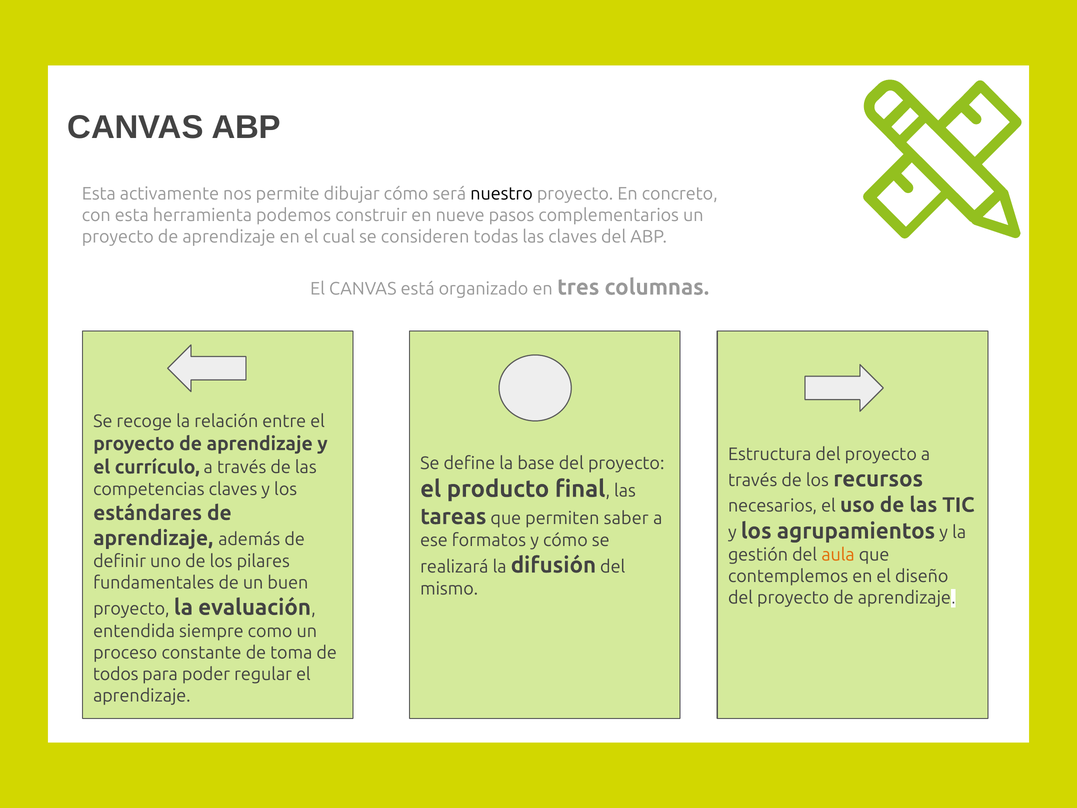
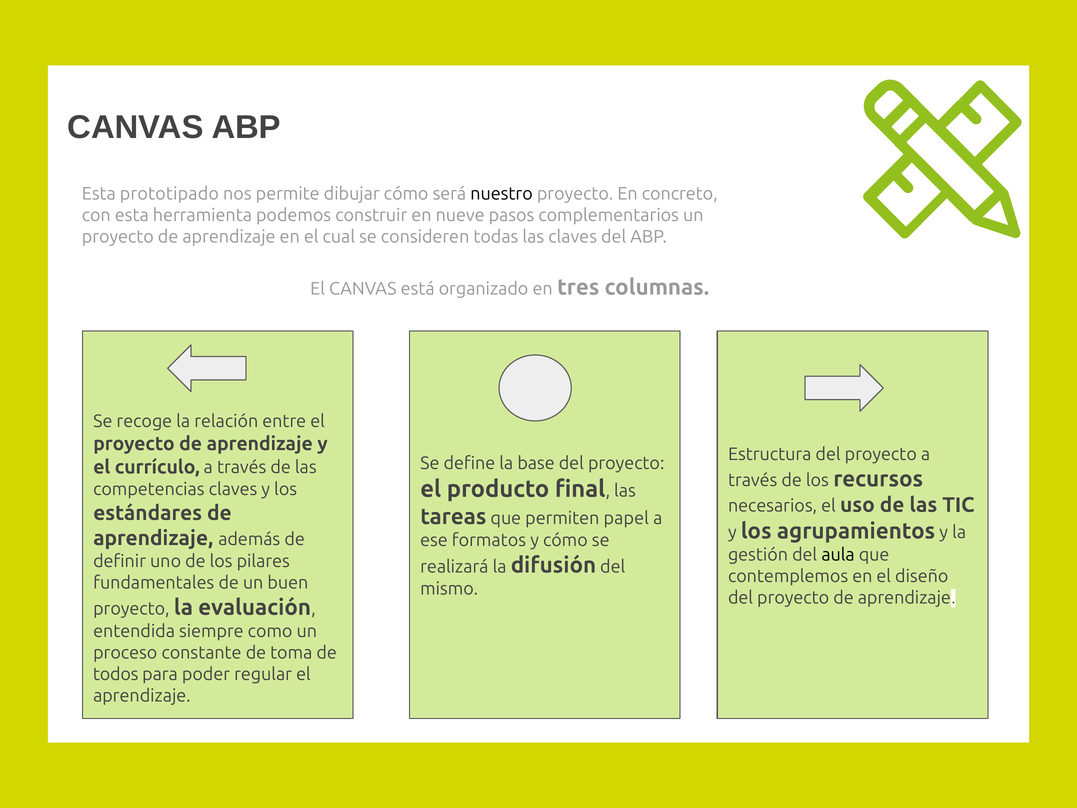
activamente: activamente -> prototipado (169, 194)
saber: saber -> papel (626, 518)
aula colour: orange -> black (838, 555)
